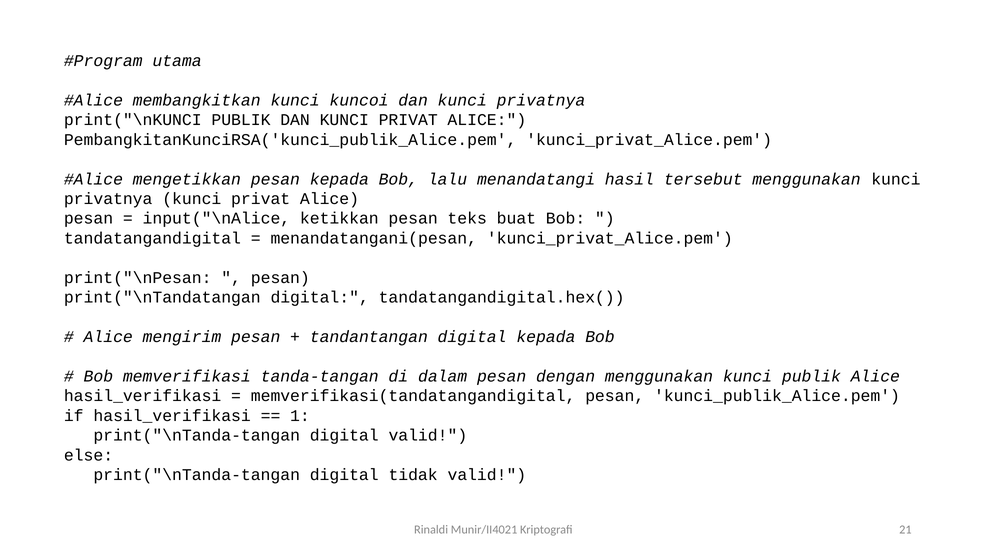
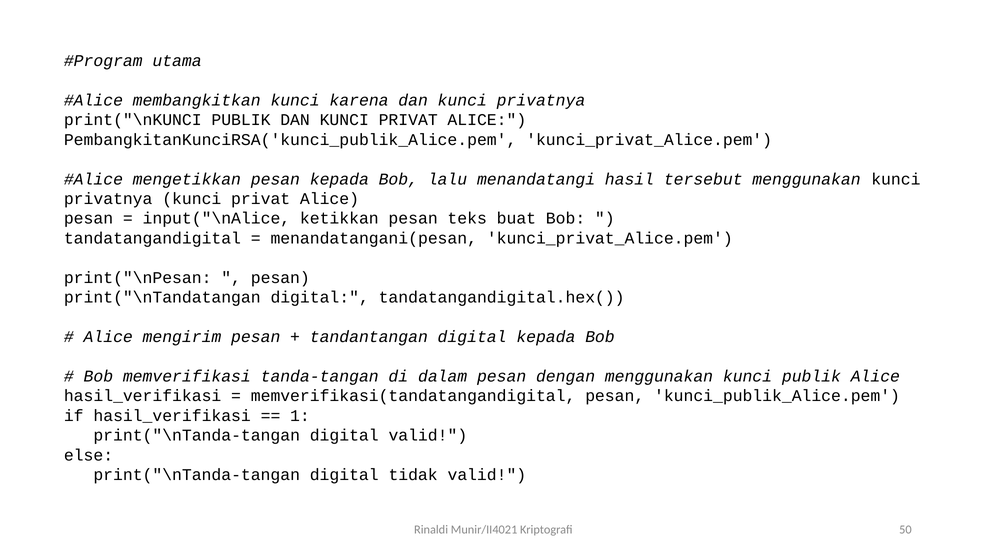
kuncoi: kuncoi -> karena (359, 100)
21: 21 -> 50 (905, 530)
